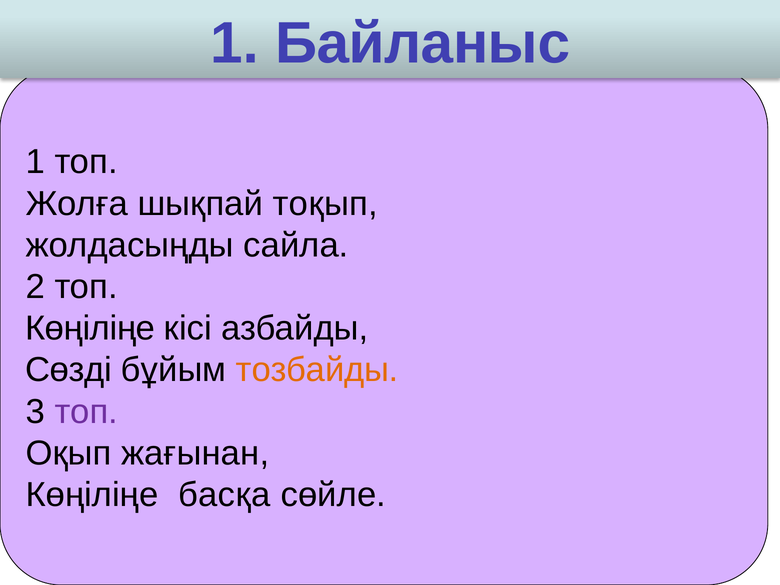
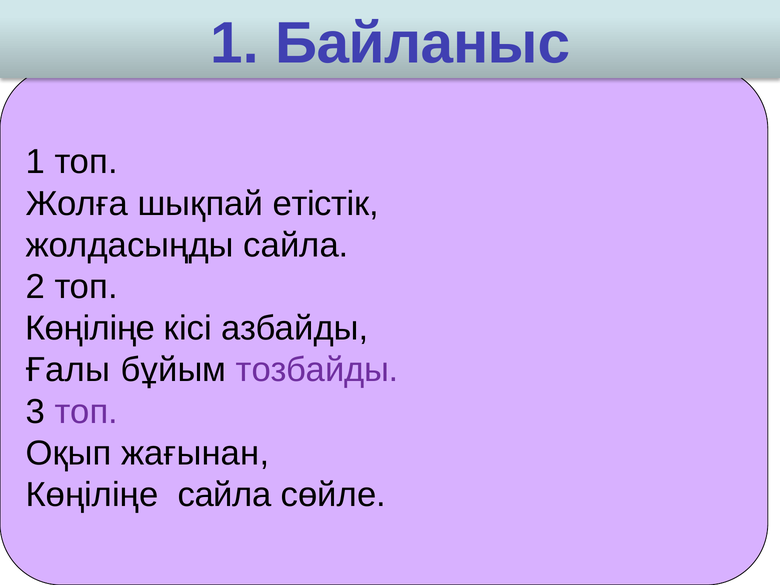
тоқып: тоқып -> етістік (326, 204)
Сөзді: Сөзді -> Ғалы (68, 370)
тозбайды colour: orange -> purple (317, 370)
Көңіліңе басқа: басқа -> сайла (225, 495)
